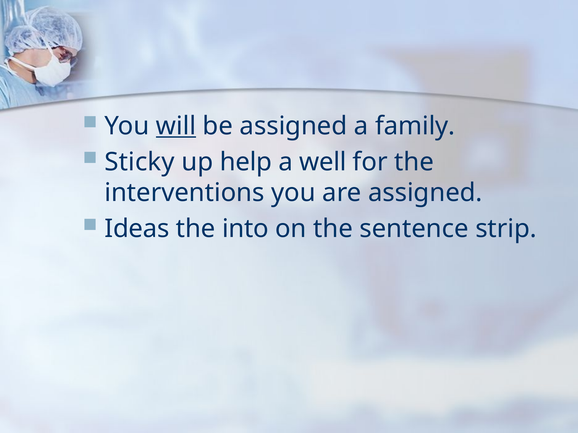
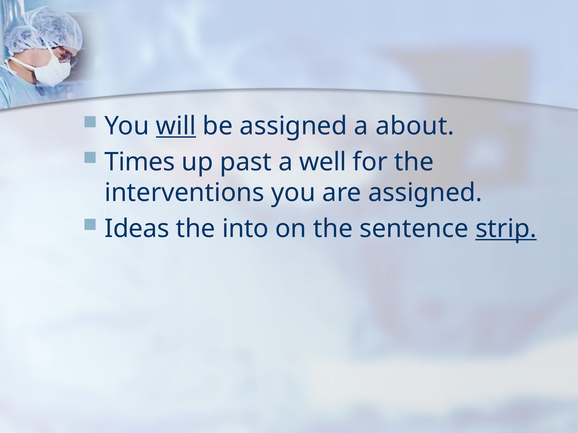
family: family -> about (415, 126)
Sticky: Sticky -> Times (140, 162)
help: help -> past (246, 162)
strip underline: none -> present (506, 229)
